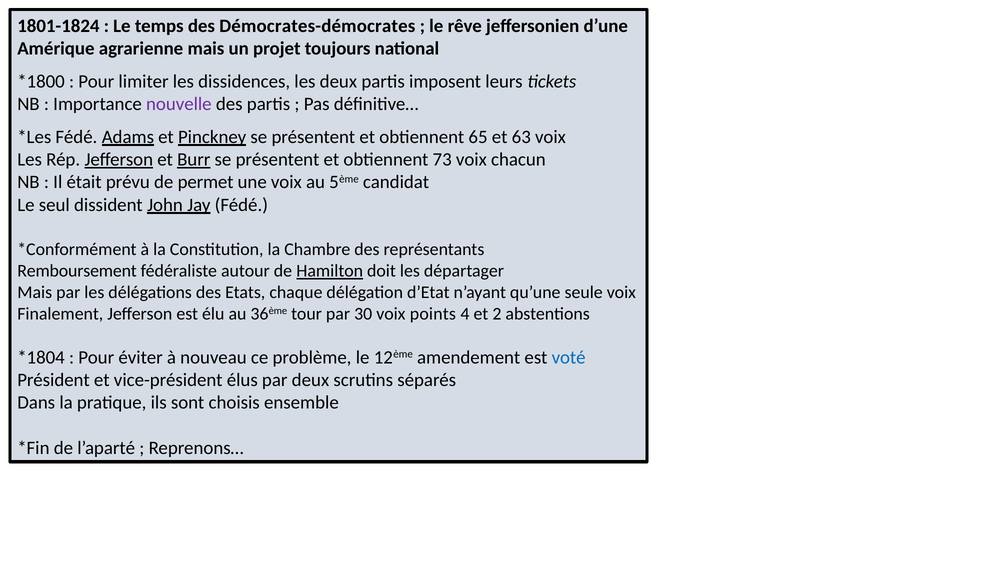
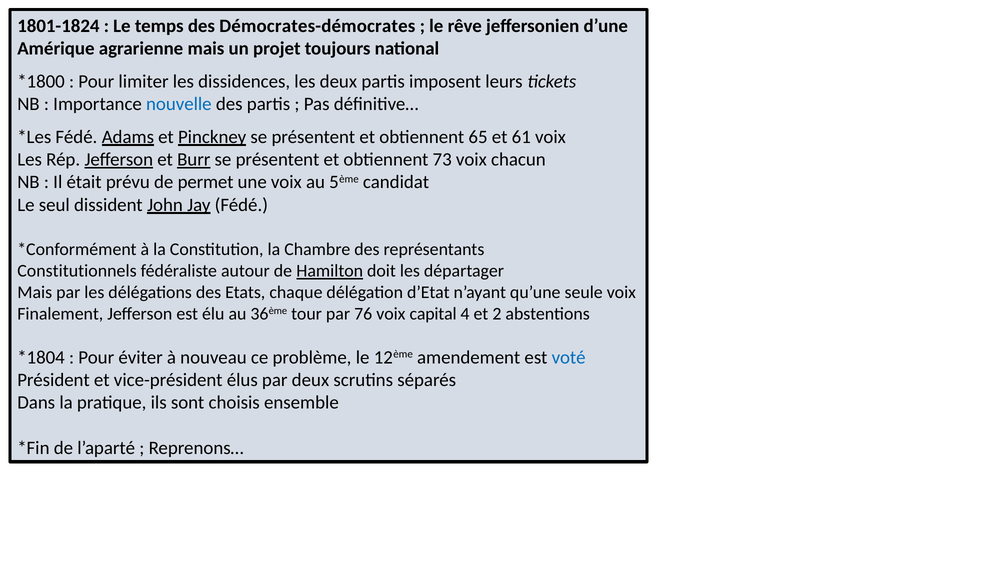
nouvelle colour: purple -> blue (179, 104)
63: 63 -> 61 (521, 137)
Remboursement: Remboursement -> Constitutionnels (77, 271)
30: 30 -> 76 (363, 314)
points: points -> capital (433, 314)
